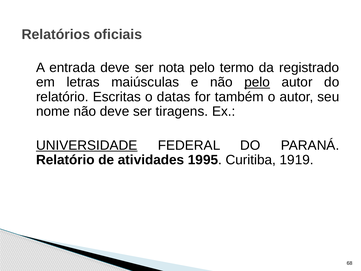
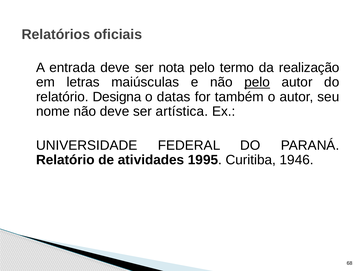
registrado: registrado -> realização (309, 68)
Escritas: Escritas -> Designa (117, 97)
tiragens: tiragens -> artística (182, 111)
UNIVERSIDADE underline: present -> none (87, 145)
1919: 1919 -> 1946 (297, 160)
